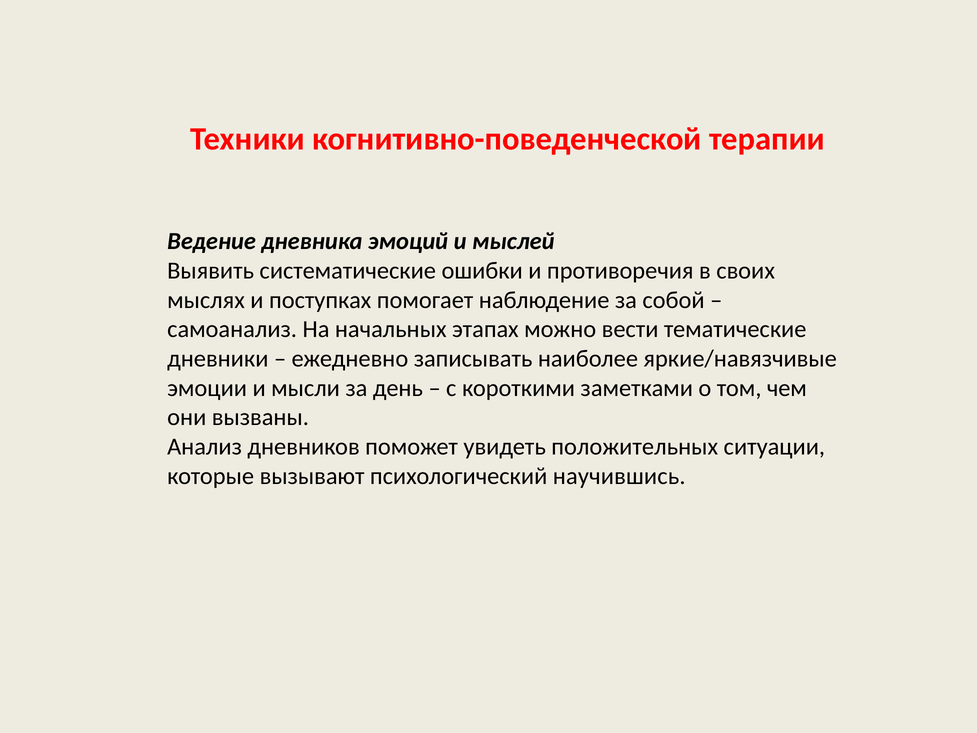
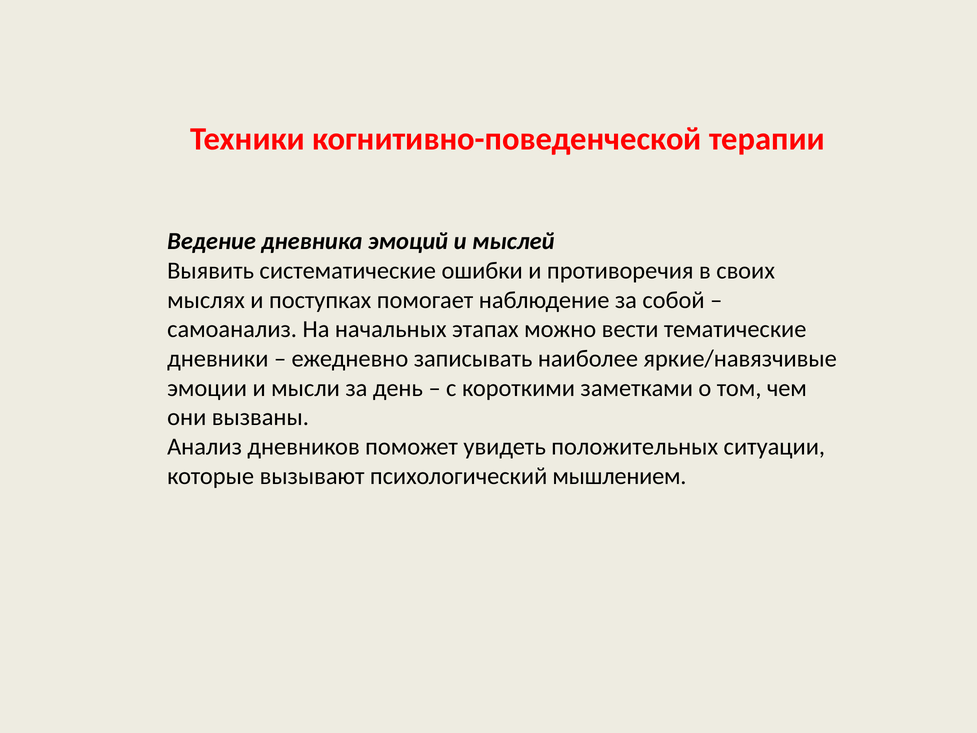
научившись: научившись -> мышлением (619, 476)
